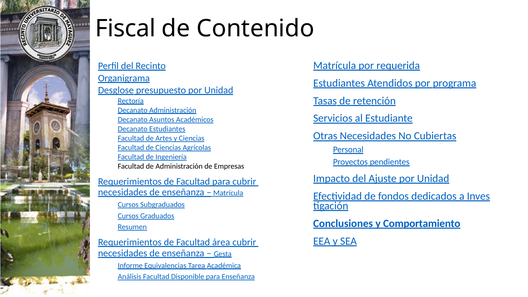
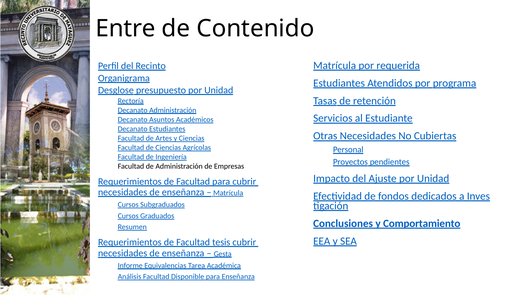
Fiscal: Fiscal -> Entre (126, 29)
área: área -> tesis (221, 242)
